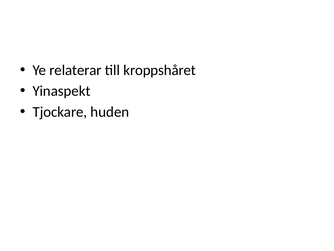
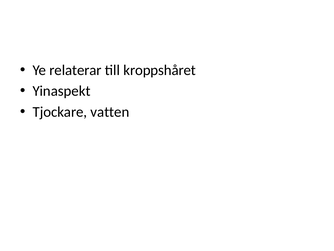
huden: huden -> vatten (110, 112)
